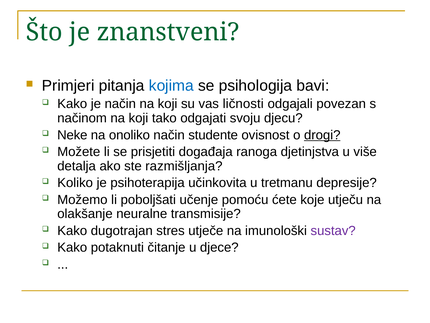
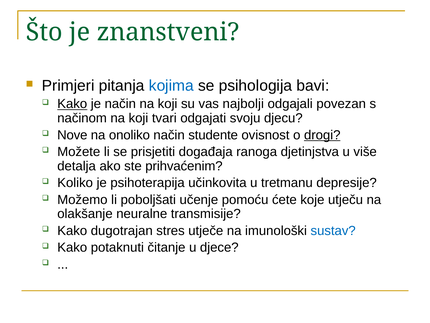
Kako underline: none -> present (72, 104)
ličnosti: ličnosti -> najbolji (243, 104)
tako: tako -> tvari (164, 118)
Neke: Neke -> Nove (72, 135)
razmišljanja: razmišljanja -> prihvaćenim (184, 166)
sustav colour: purple -> blue (333, 230)
